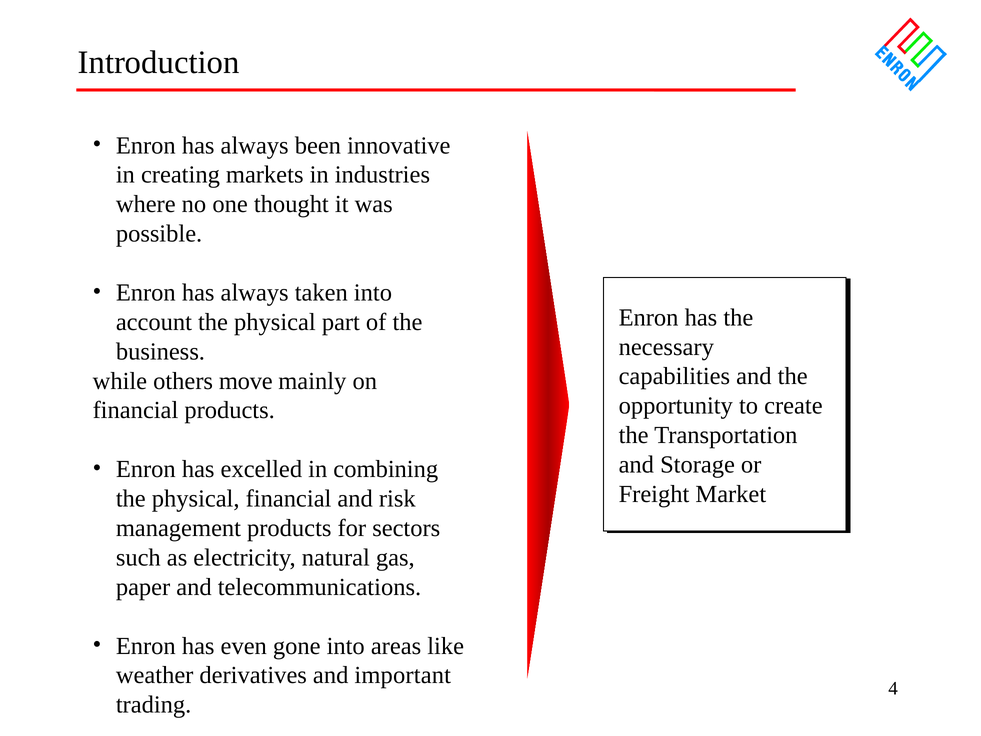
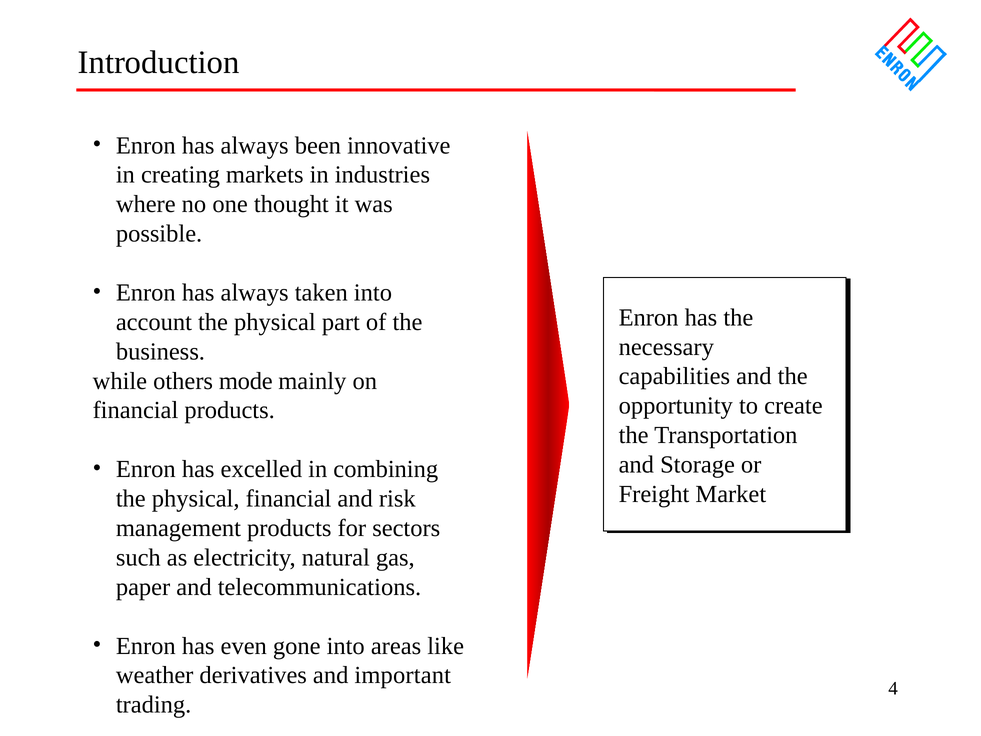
move: move -> mode (246, 381)
